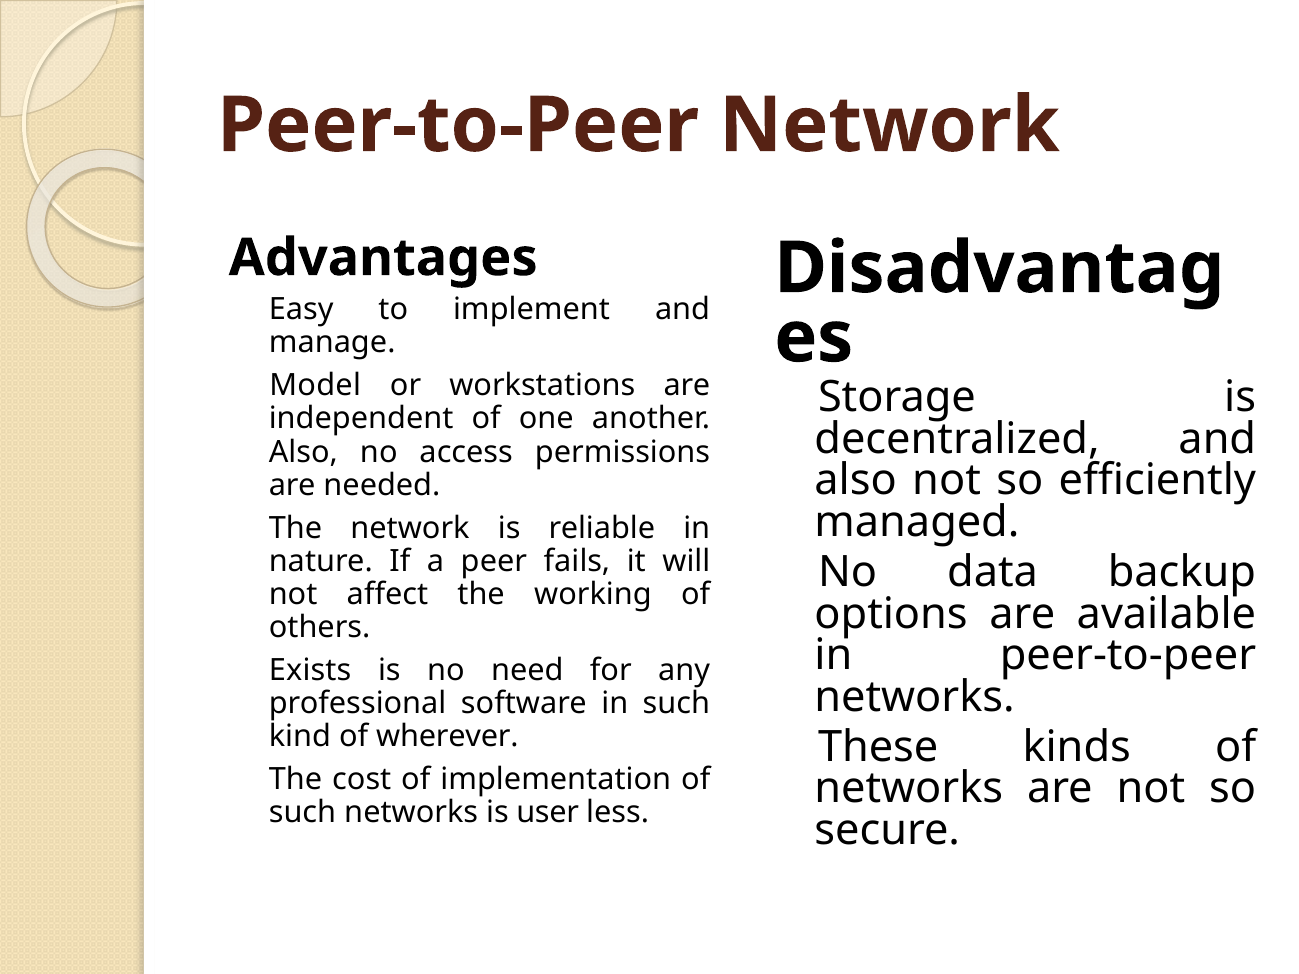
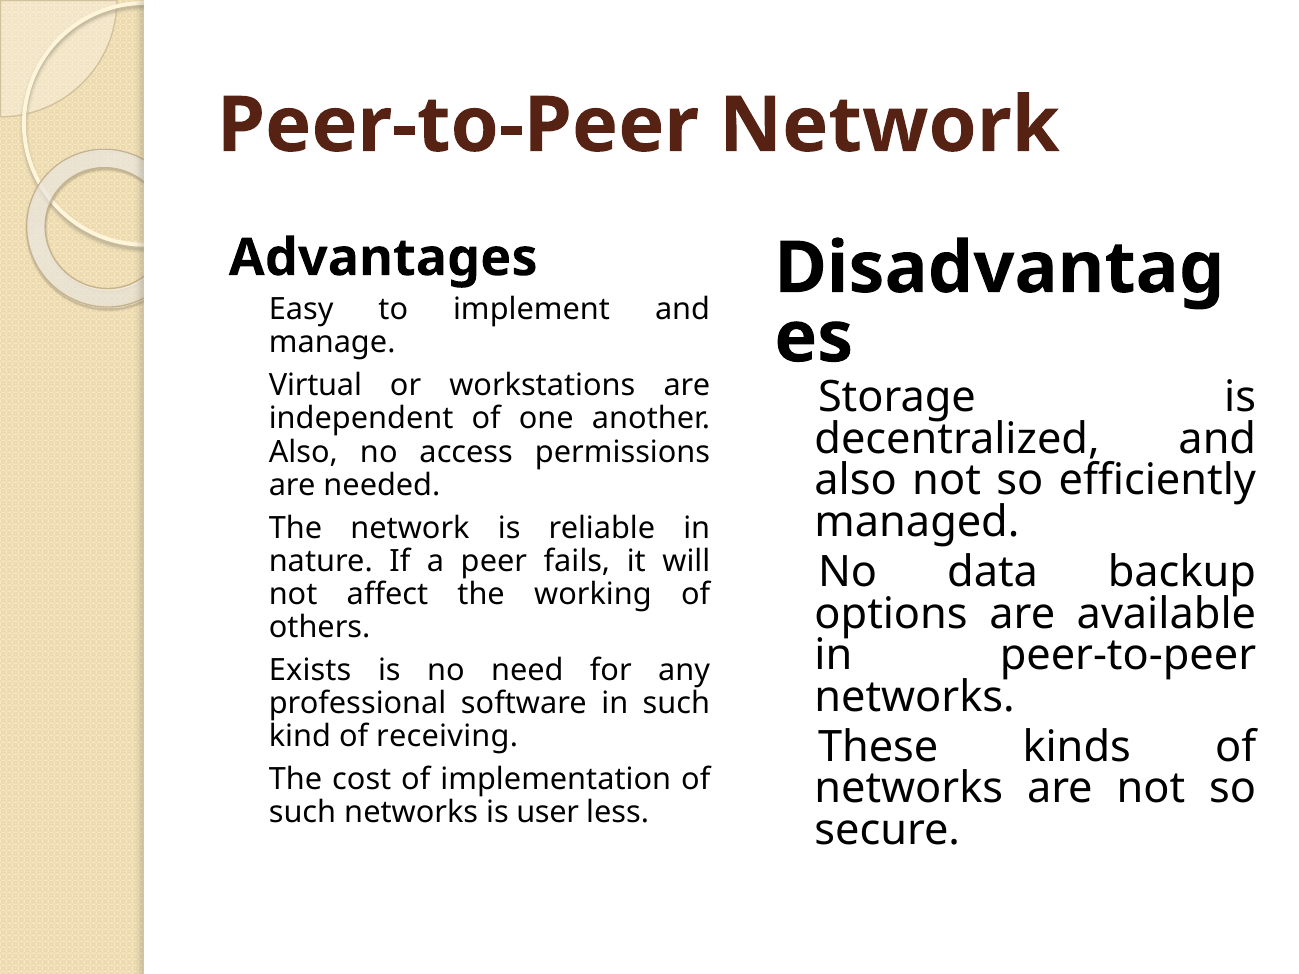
Model: Model -> Virtual (315, 386)
wherever: wherever -> receiving (447, 737)
